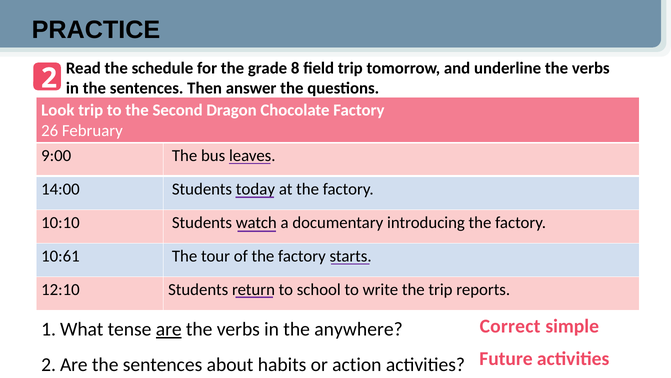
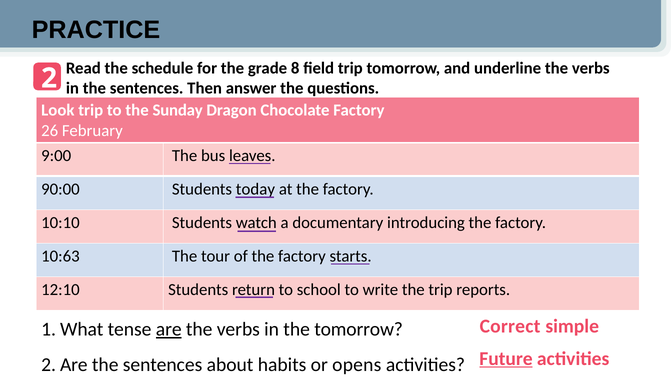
Second: Second -> Sunday (178, 110)
14:00: 14:00 -> 90:00 (60, 189)
10:61: 10:61 -> 10:63 (60, 256)
the anywhere: anywhere -> tomorrow (359, 329)
Future underline: none -> present (506, 358)
action: action -> opens (357, 364)
